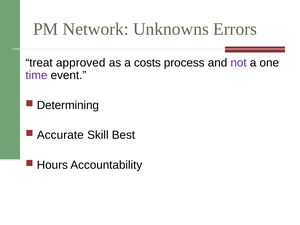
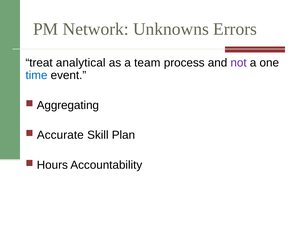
approved: approved -> analytical (81, 63)
costs: costs -> team (147, 63)
time colour: purple -> blue (36, 75)
Determining: Determining -> Aggregating (68, 105)
Best: Best -> Plan (123, 135)
